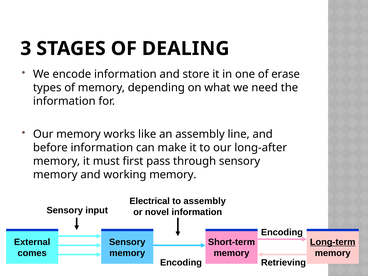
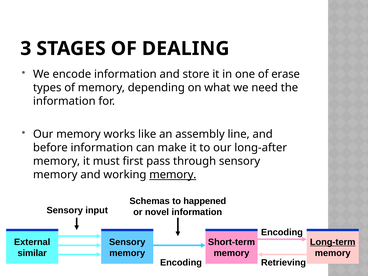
memory underline: none -> present (173, 175)
Electrical: Electrical -> Schemas (150, 201)
to assembly: assembly -> happened (205, 201)
comes: comes -> similar (32, 253)
